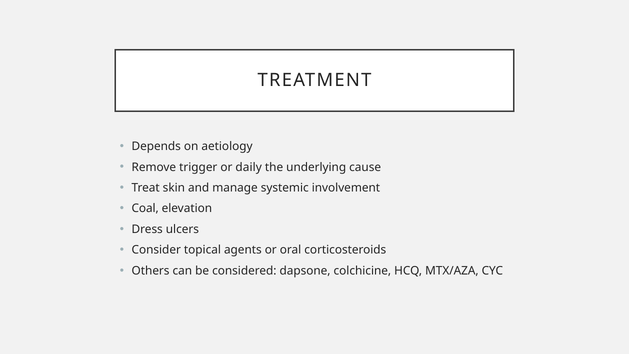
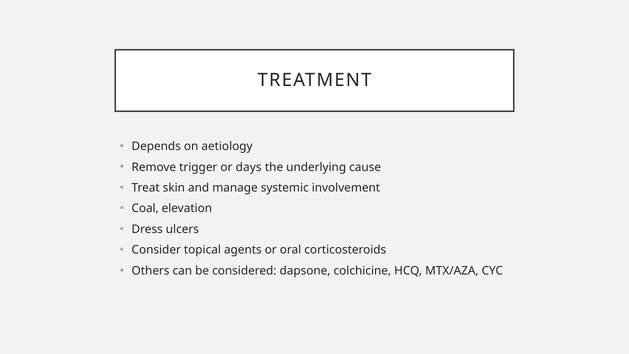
daily: daily -> days (249, 167)
